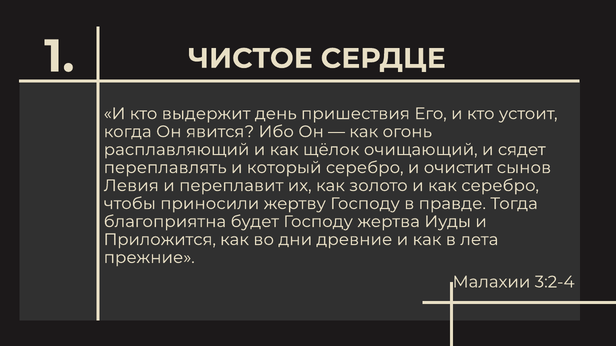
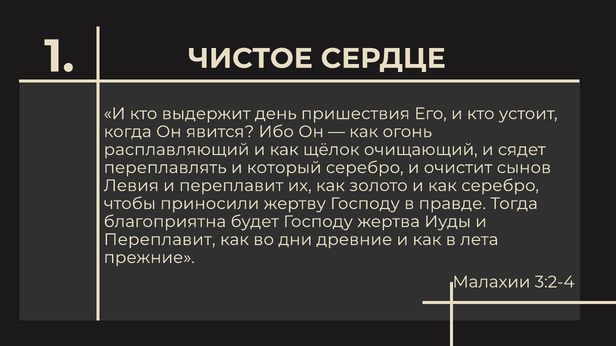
Приложится: Приложится -> Переплавит (160, 240)
